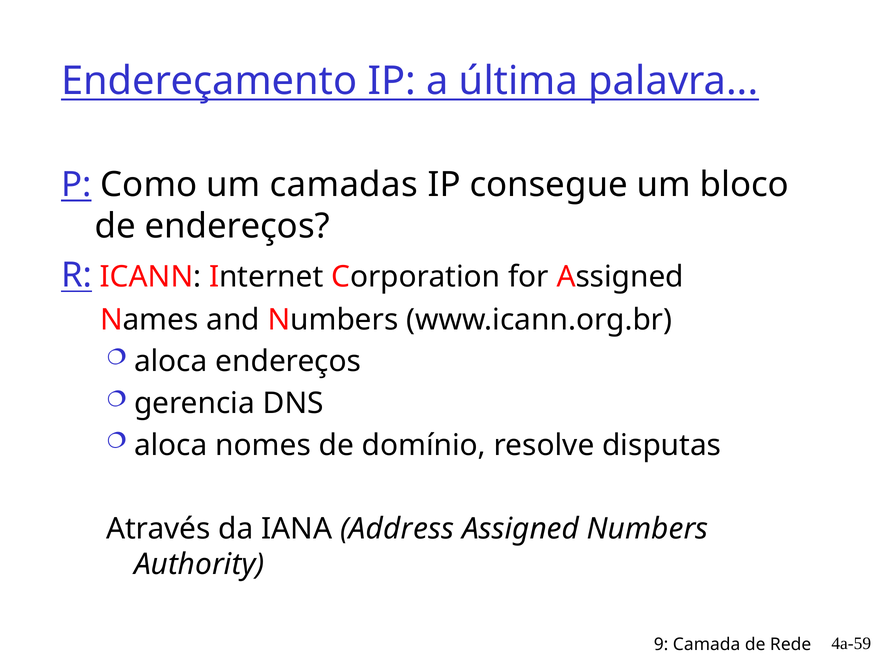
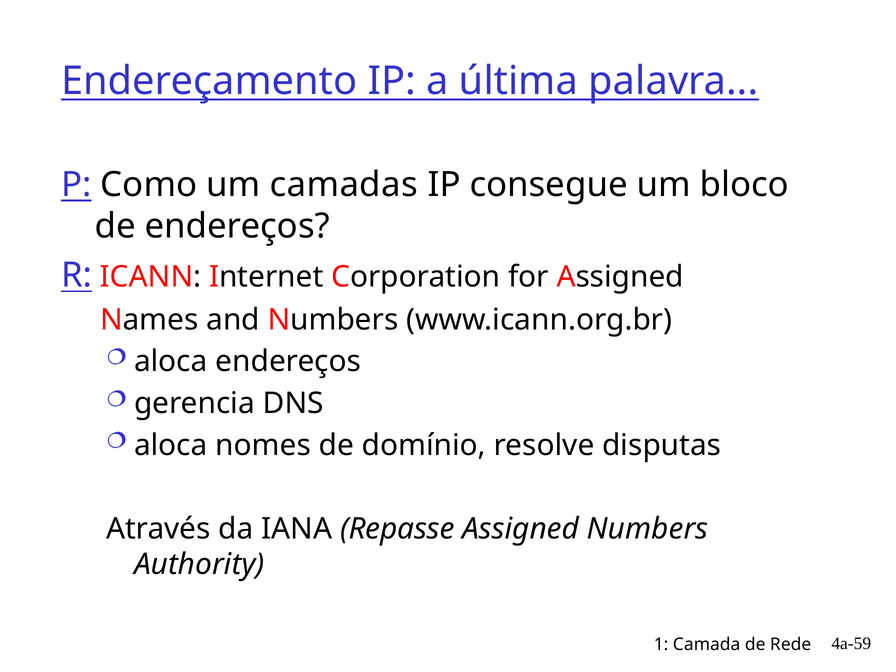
Address: Address -> Repasse (397, 529)
9: 9 -> 1 (661, 644)
